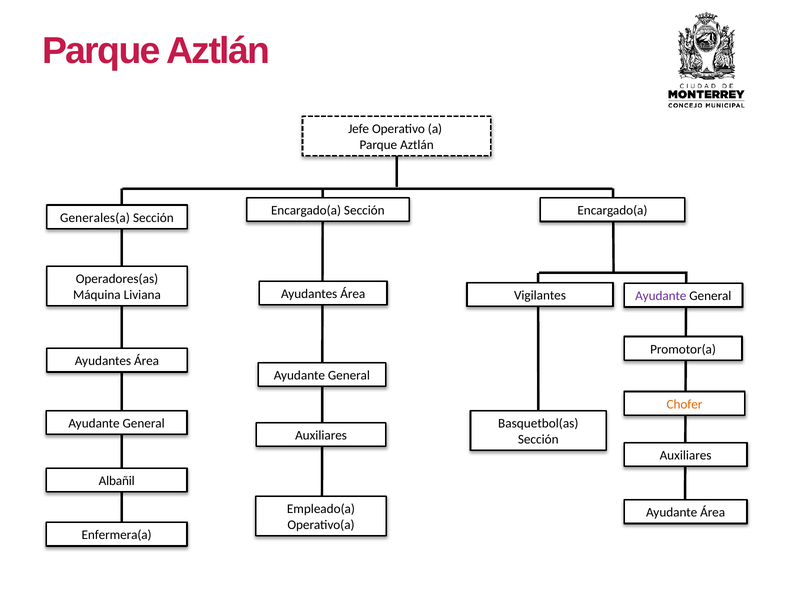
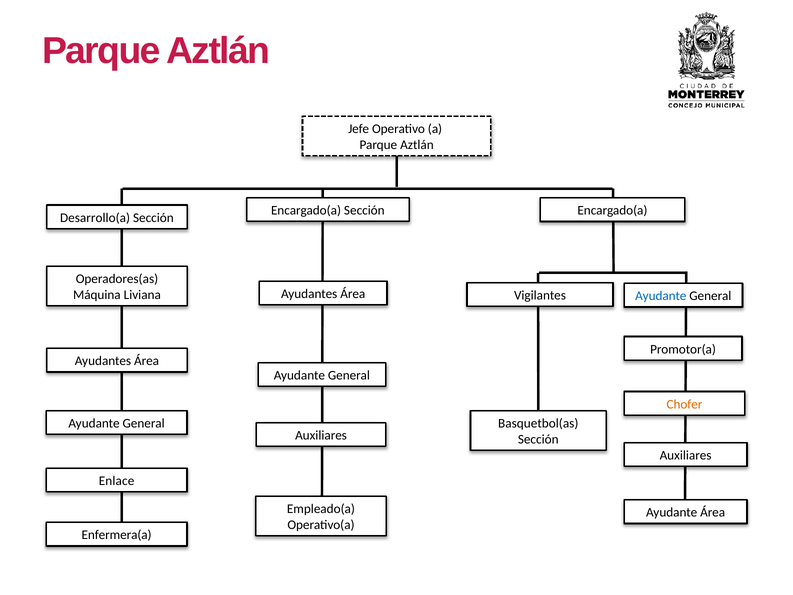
Generales(a: Generales(a -> Desarrollo(a (95, 218)
Ayudante colour: purple -> blue (661, 296)
Albañil: Albañil -> Enlace (117, 481)
